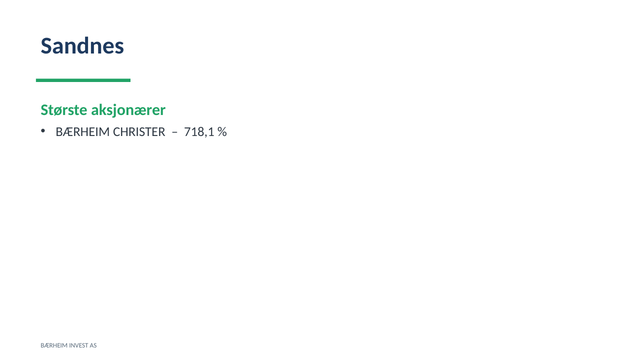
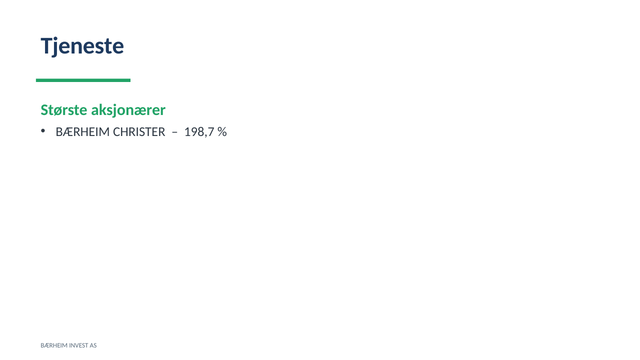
Sandnes: Sandnes -> Tjeneste (82, 46)
718,1: 718,1 -> 198,7 (199, 132)
